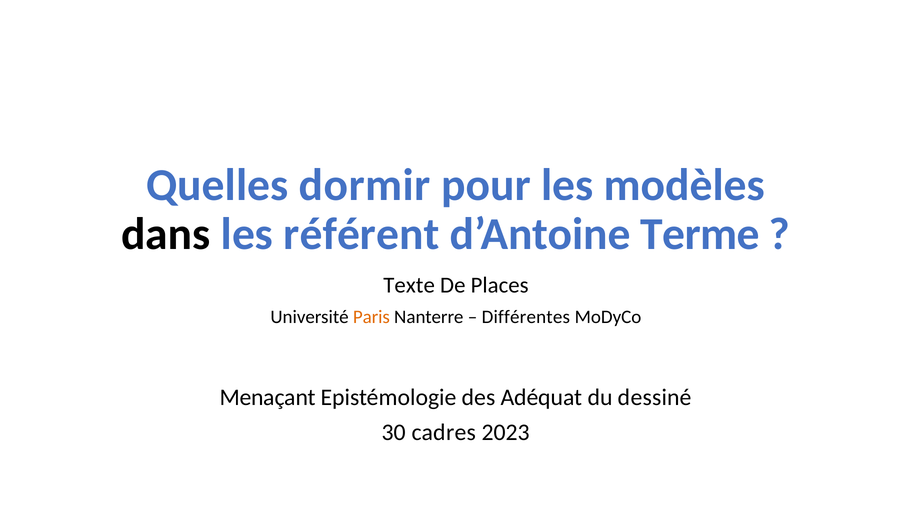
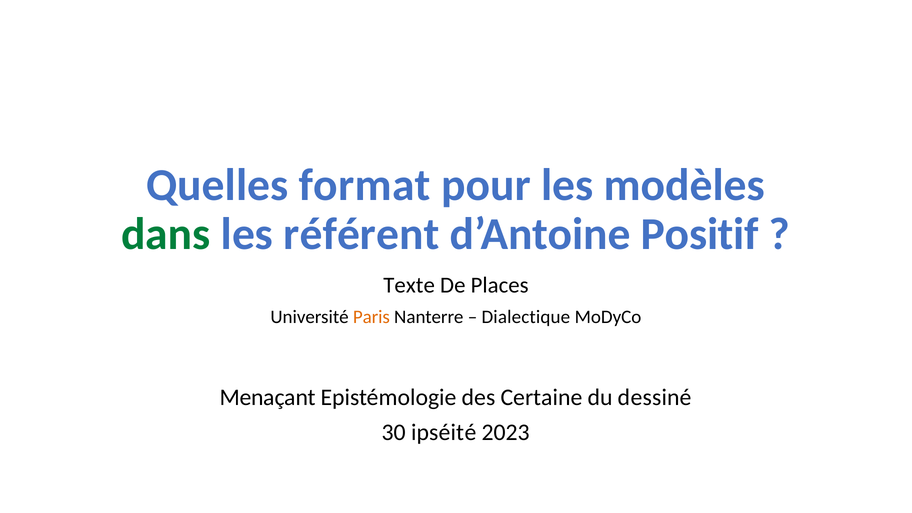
dormir: dormir -> format (365, 185)
dans colour: black -> green (166, 234)
Terme: Terme -> Positif (700, 234)
Différentes: Différentes -> Dialectique (526, 317)
Adéquat: Adéquat -> Certaine (542, 397)
cadres: cadres -> ipséité (444, 433)
